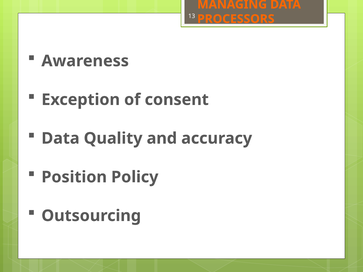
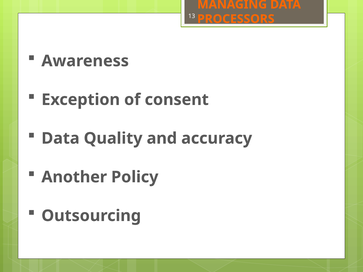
Position: Position -> Another (74, 177)
